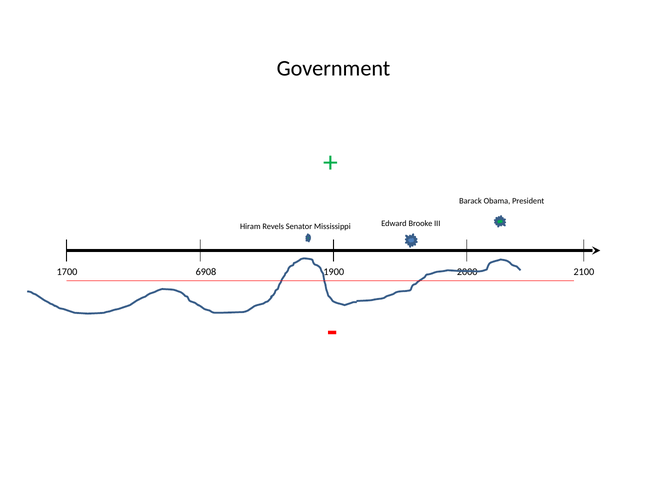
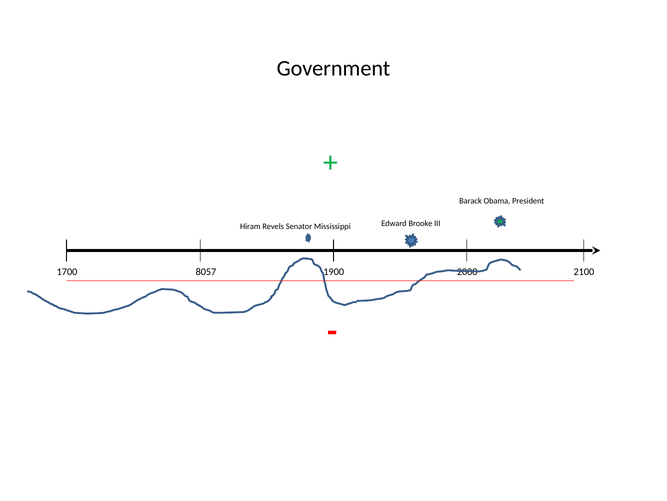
6908: 6908 -> 8057 (206, 271)
